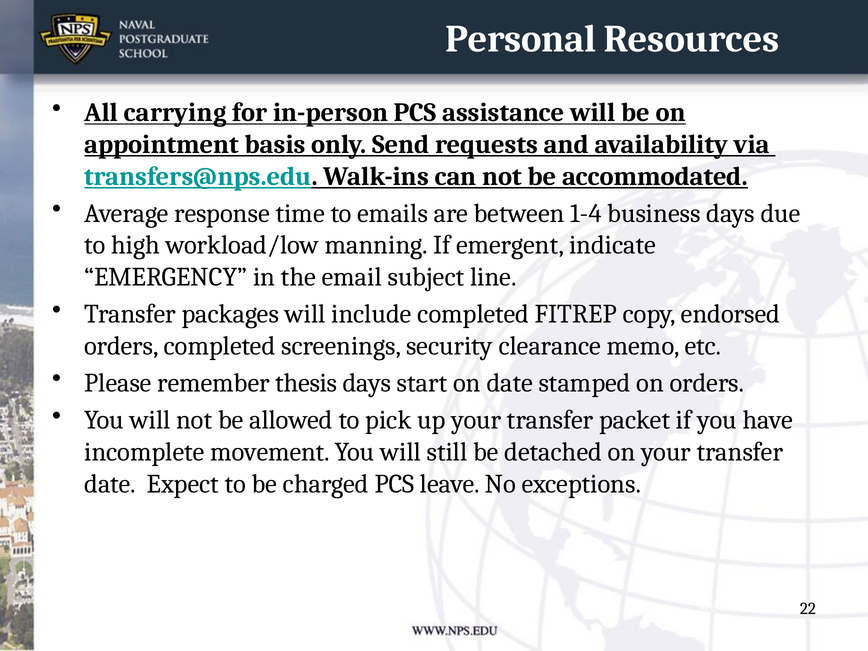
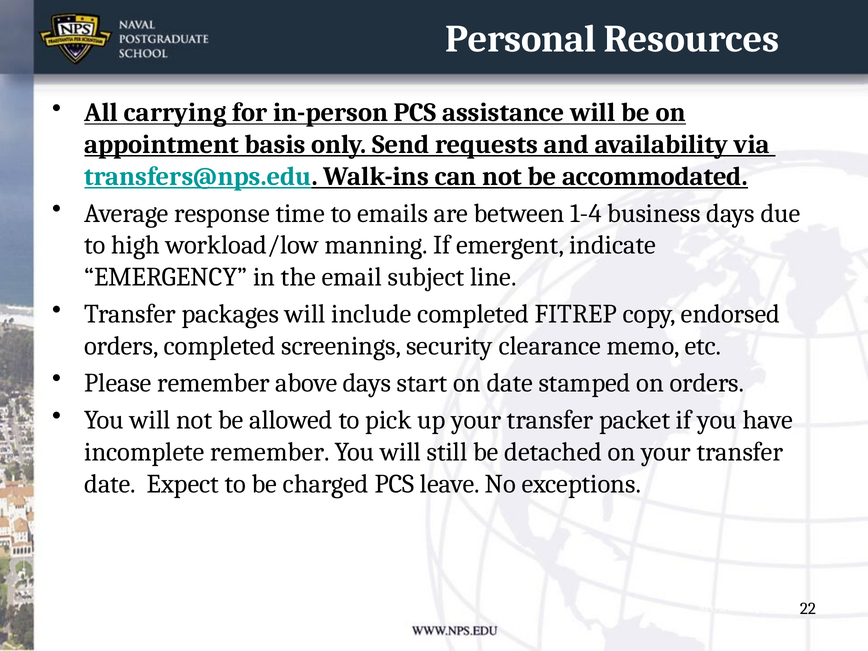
thesis: thesis -> above (306, 383)
incomplete movement: movement -> remember (270, 452)
